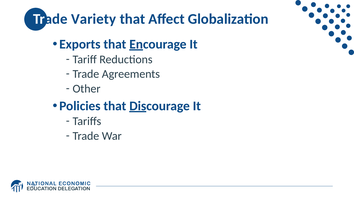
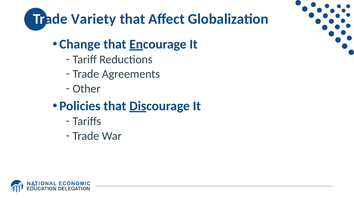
Exports: Exports -> Change (80, 44)
